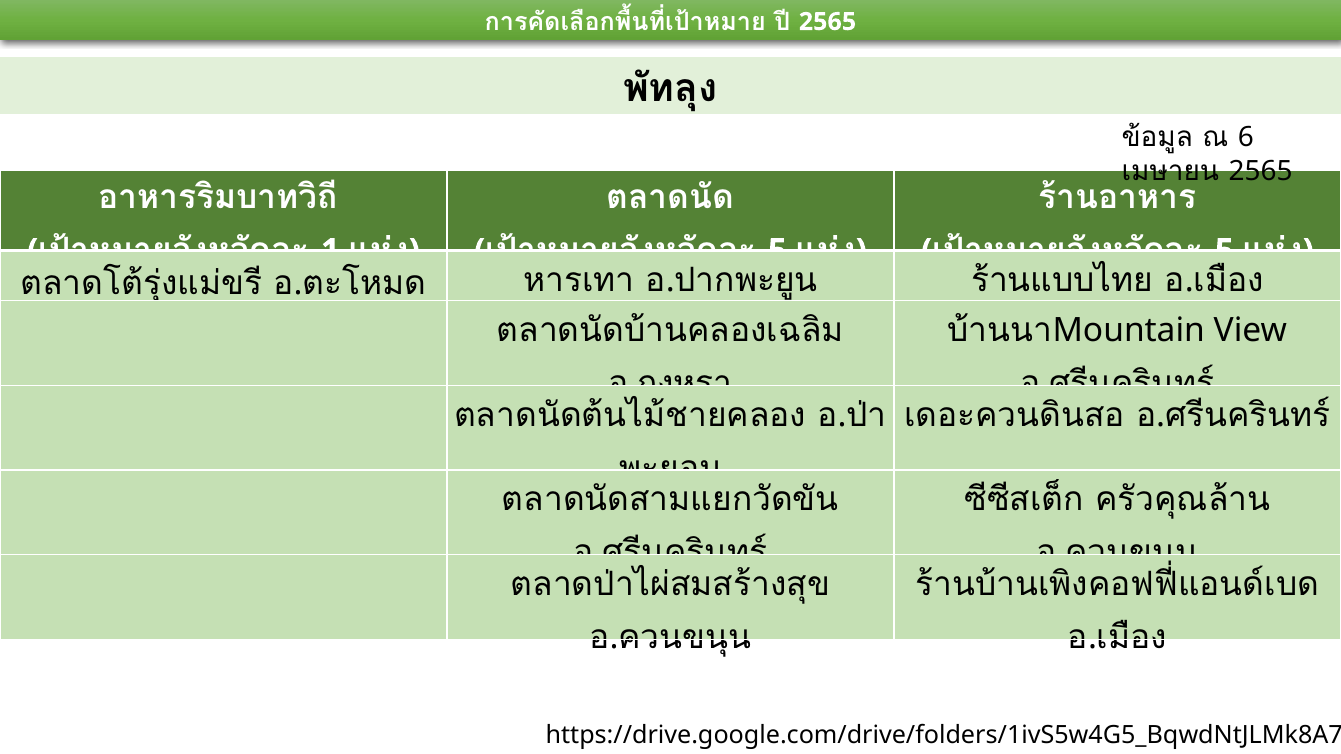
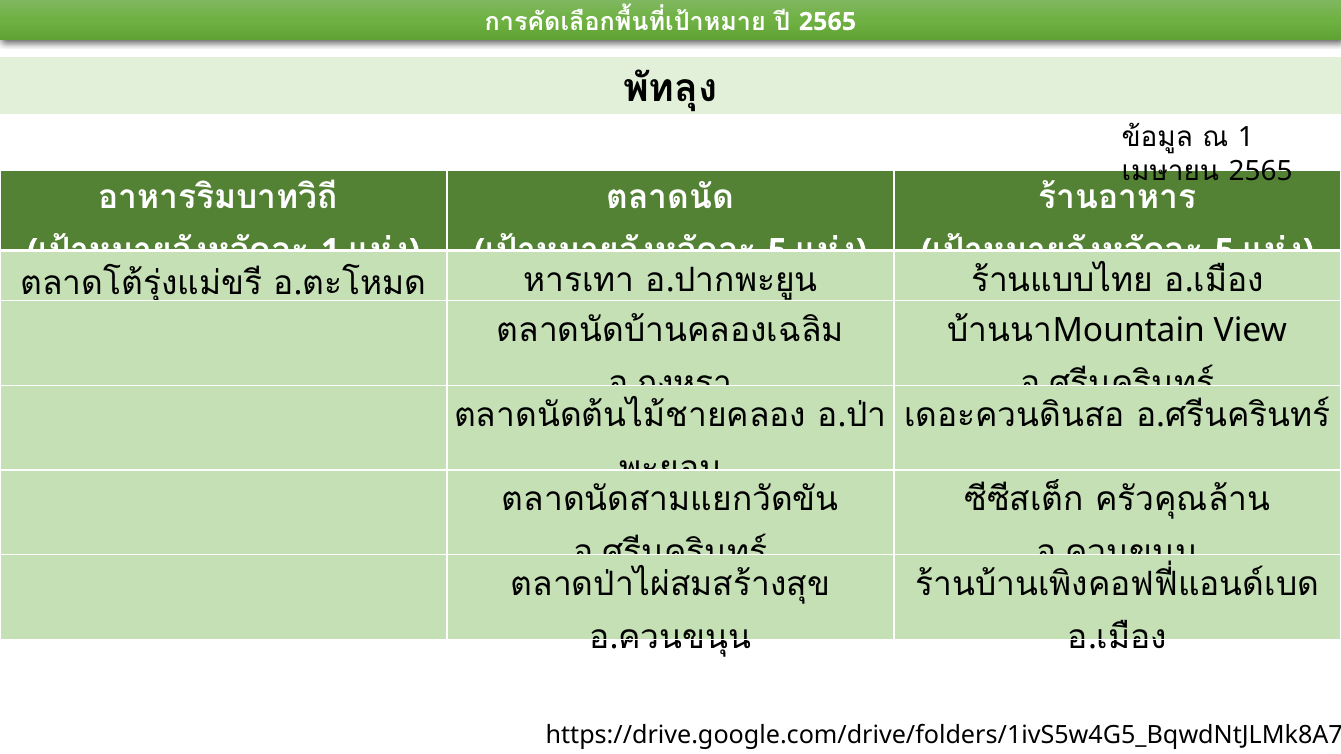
6: 6 -> 1 (1246, 137)
